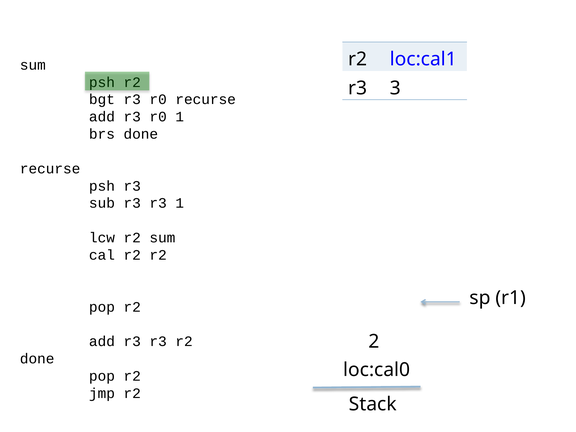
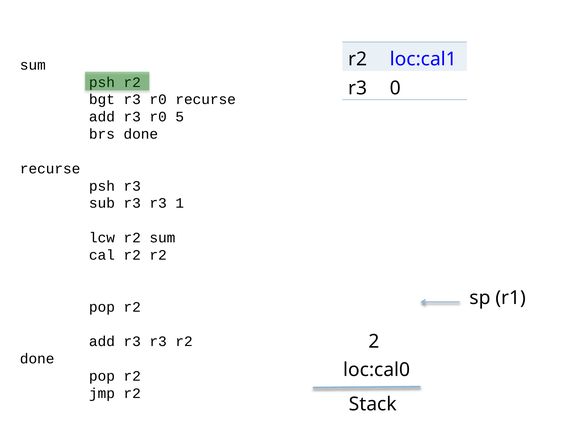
3: 3 -> 0 (395, 88)
r0 1: 1 -> 5 (180, 117)
